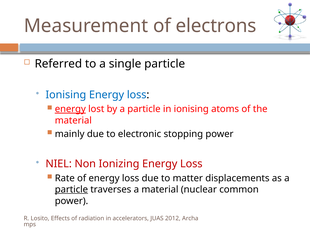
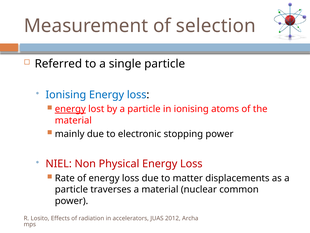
electrons: electrons -> selection (216, 26)
Ionizing: Ionizing -> Physical (119, 164)
particle underline: present -> none (71, 189)
